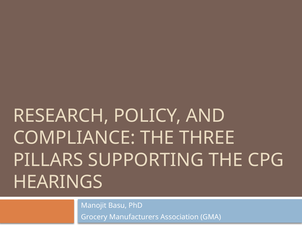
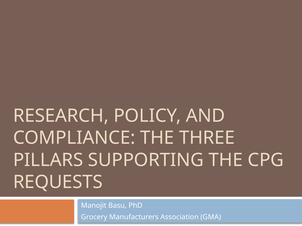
HEARINGS: HEARINGS -> REQUESTS (58, 182)
